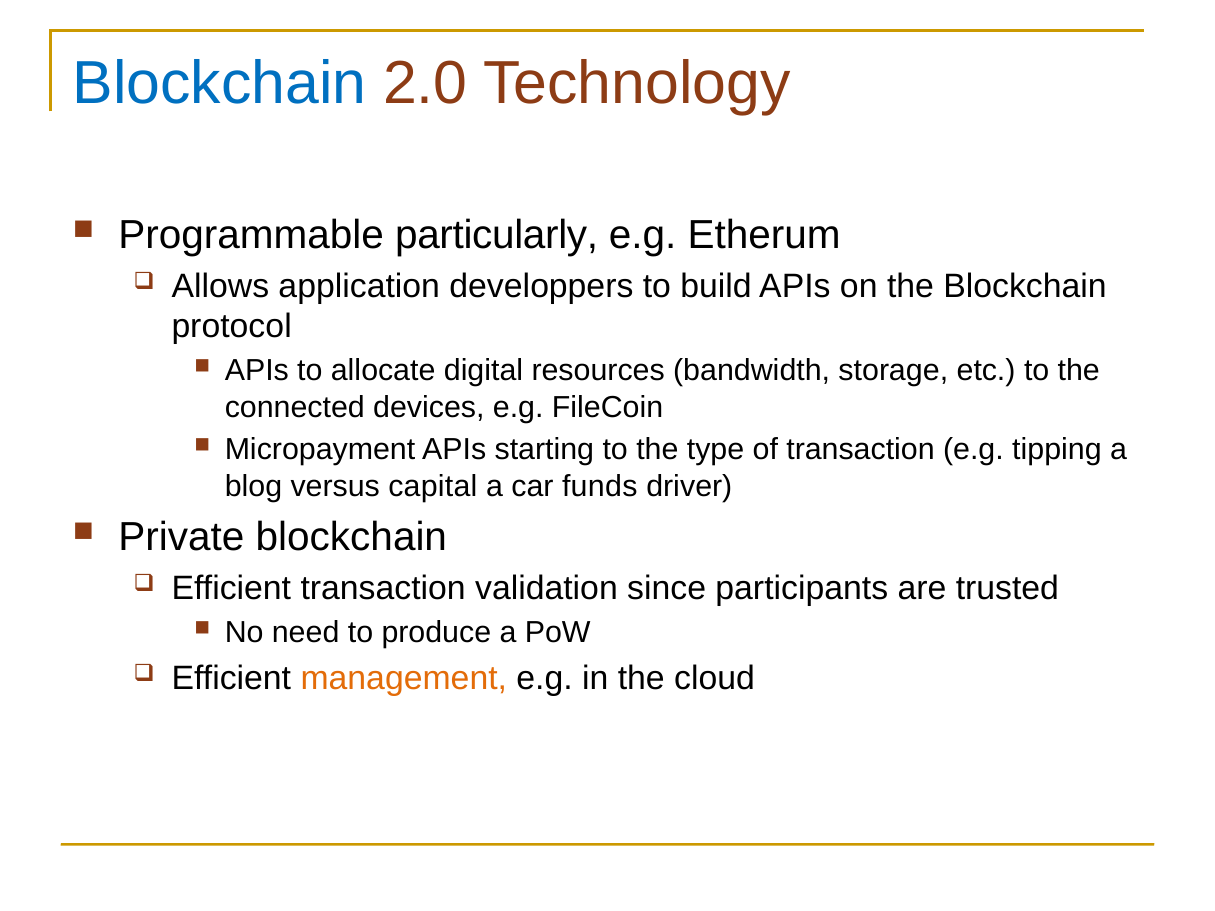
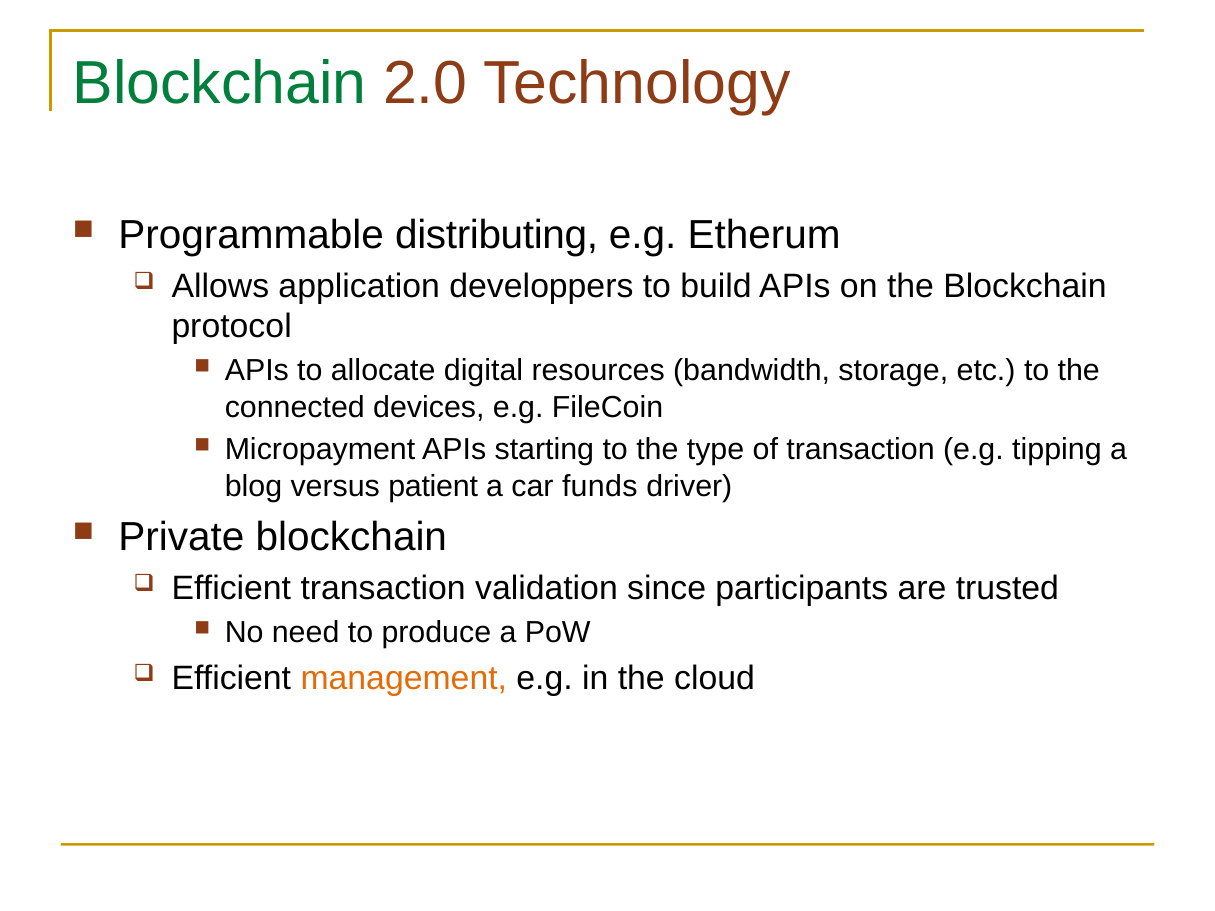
Blockchain colour: blue -> green (220, 84)
particularly: particularly -> distributing (497, 235)
capital: capital -> patient (433, 486)
